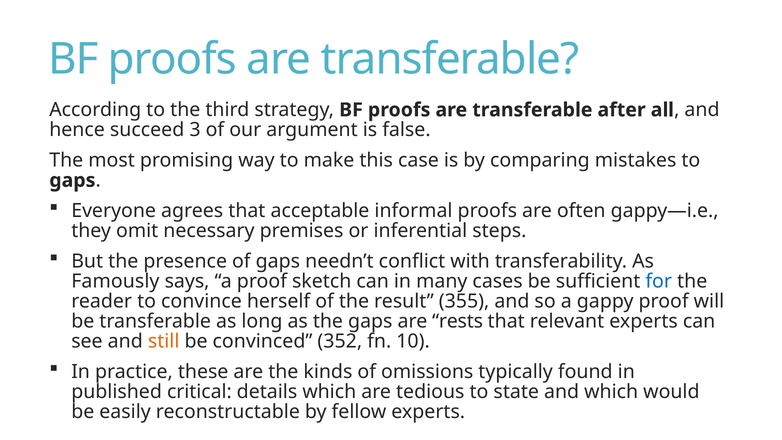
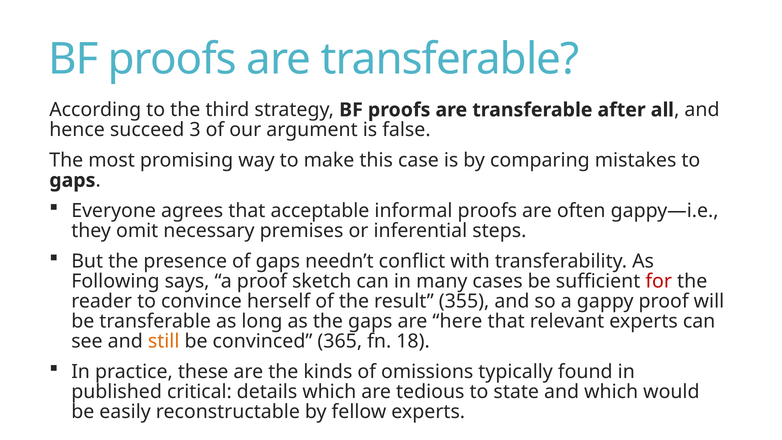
Famously: Famously -> Following (115, 281)
for colour: blue -> red (659, 281)
rests: rests -> here (457, 321)
352: 352 -> 365 (340, 341)
10: 10 -> 18 (413, 341)
